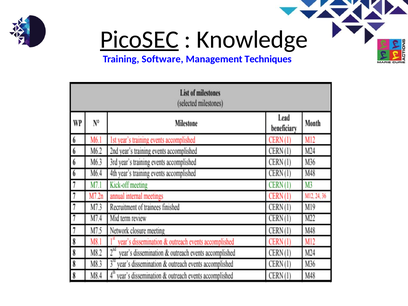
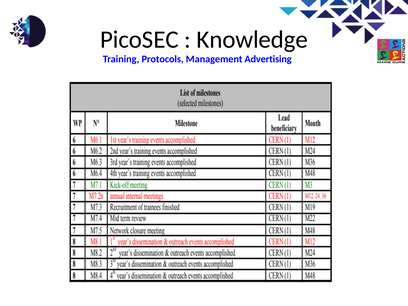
PicoSEC underline: present -> none (139, 39)
Software: Software -> Protocols (163, 59)
Techniques: Techniques -> Advertising (268, 59)
